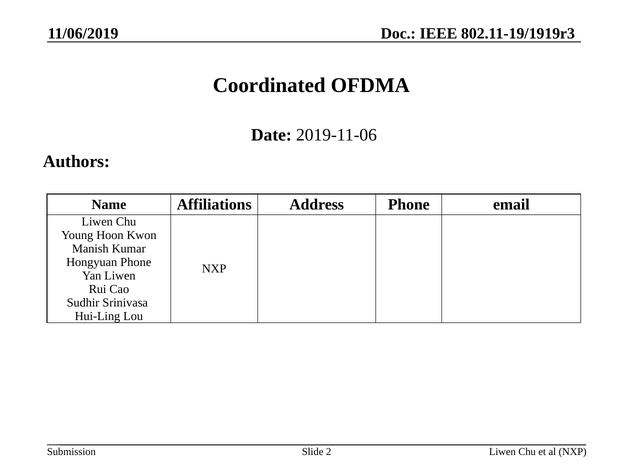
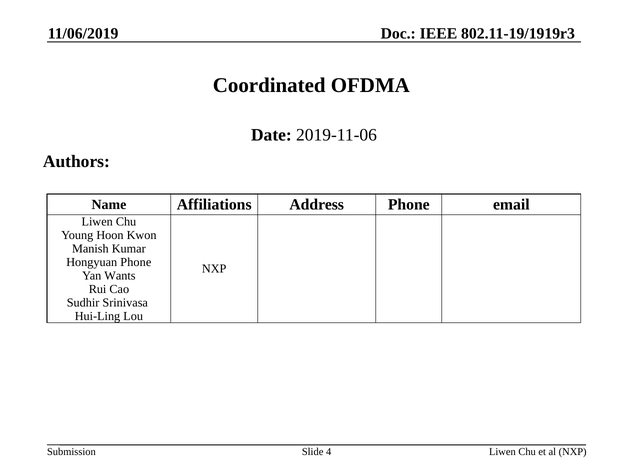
Yan Liwen: Liwen -> Wants (120, 276)
2: 2 -> 4 (329, 452)
